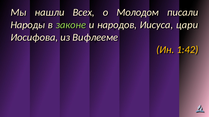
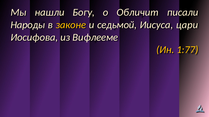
Всех: Всех -> Богу (84, 12)
Молодом: Молодом -> Обличит (138, 12)
законе colour: light green -> yellow (71, 25)
народов: народов -> седьмой (117, 25)
1:42: 1:42 -> 1:77 (187, 50)
